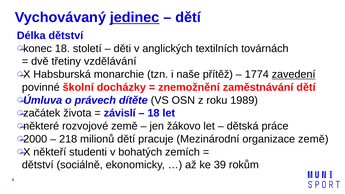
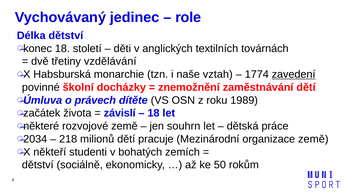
jedinec underline: present -> none (135, 17)
dětí: dětí -> role (188, 17)
přítěž: přítěž -> vztah (218, 74)
žákovo: žákovo -> souhrn (184, 126)
2000: 2000 -> 2034 (35, 139)
39: 39 -> 50 (220, 165)
